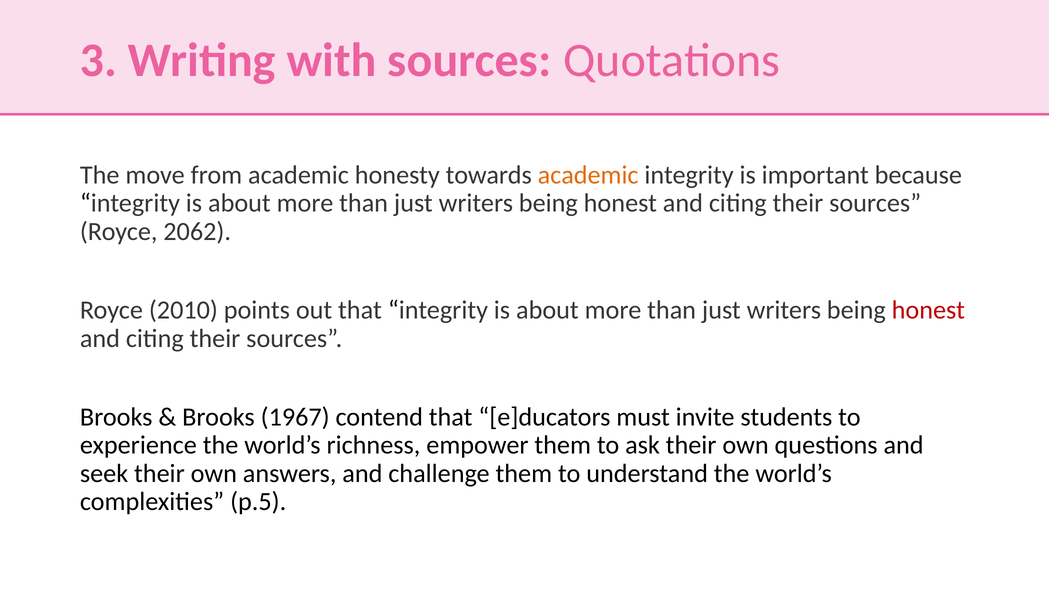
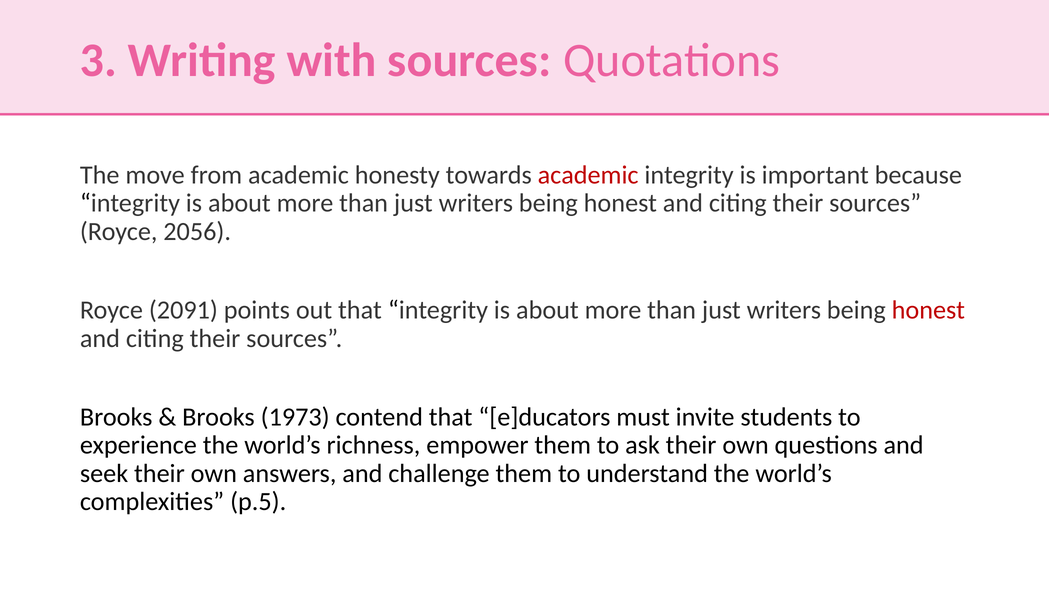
academic colour: orange -> red (588, 175)
2062: 2062 -> 2056 (197, 232)
2010: 2010 -> 2091 (183, 310)
1967: 1967 -> 1973 (295, 417)
